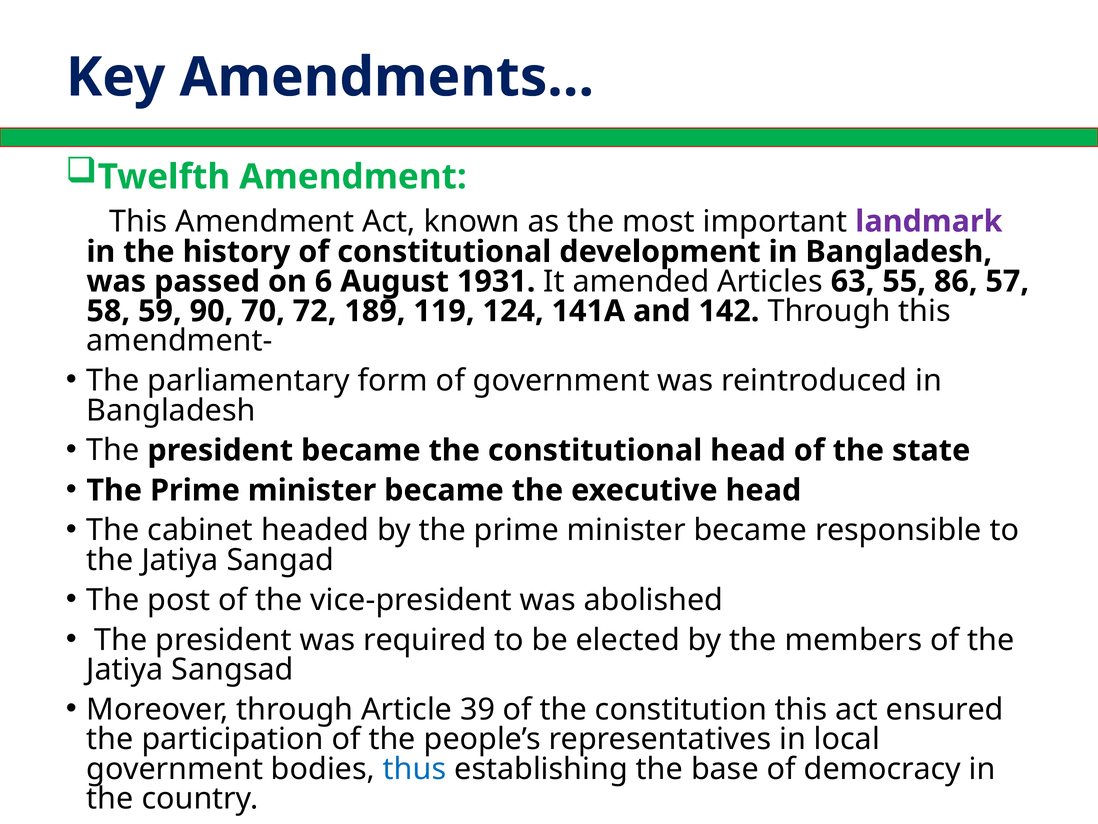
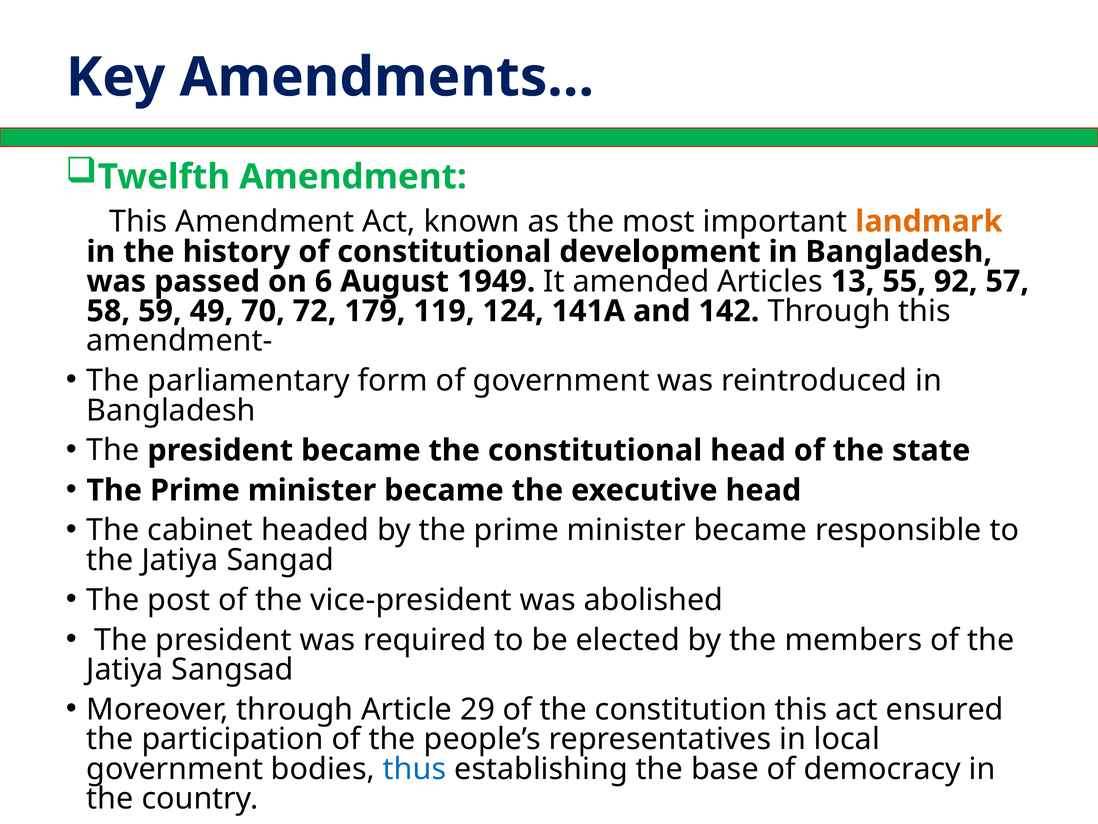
landmark colour: purple -> orange (929, 221)
1931: 1931 -> 1949 (496, 281)
63: 63 -> 13 (853, 281)
86: 86 -> 92 (956, 281)
90: 90 -> 49 (211, 311)
189: 189 -> 179 (375, 311)
39: 39 -> 29 (478, 709)
